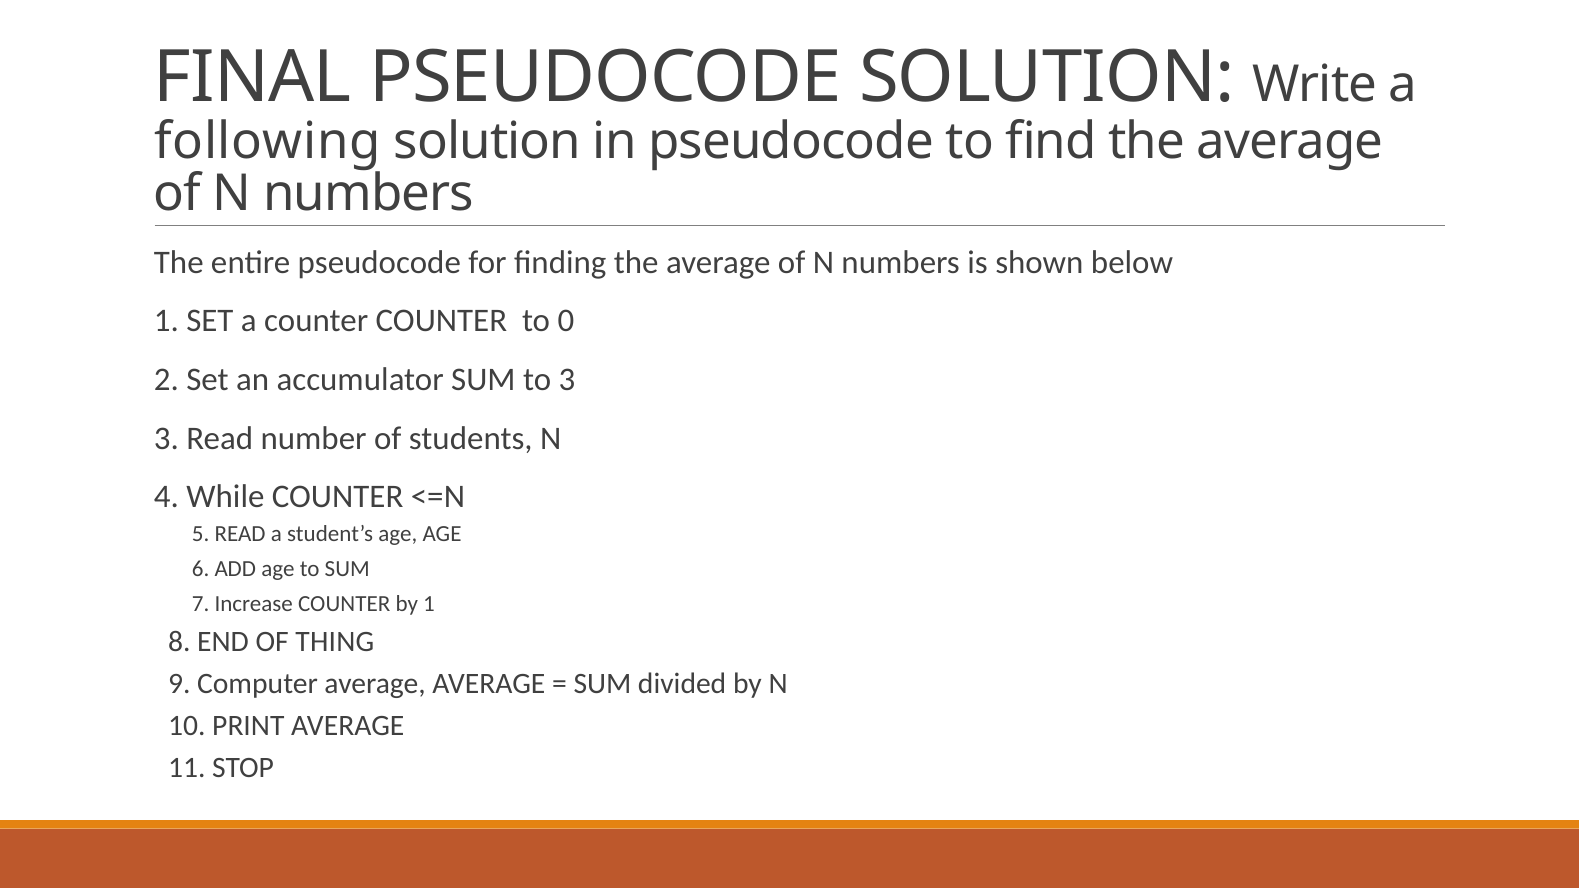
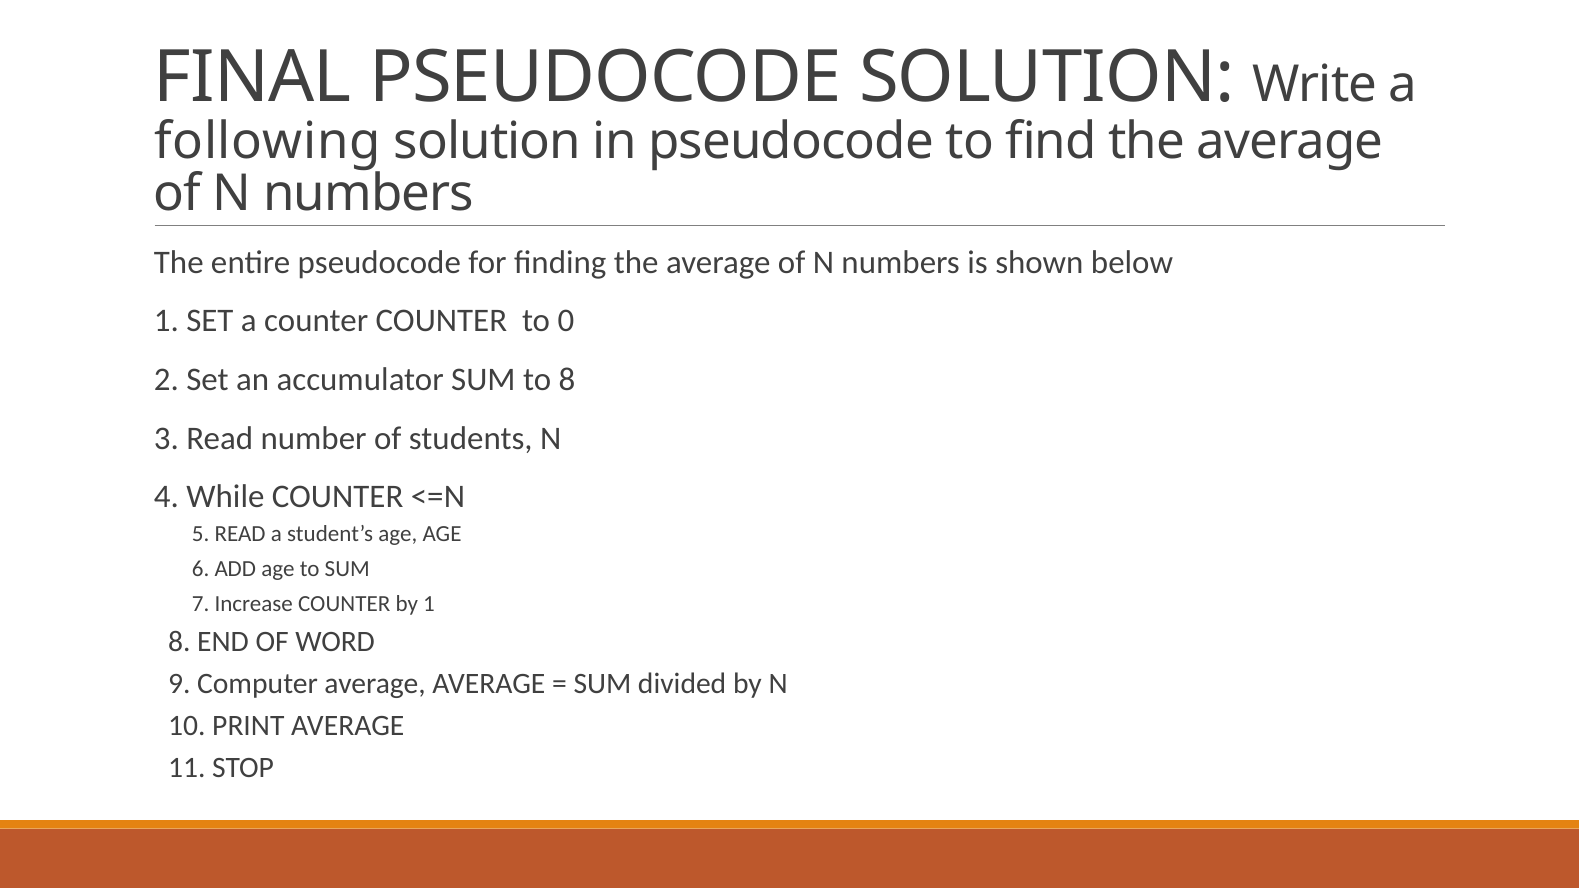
to 3: 3 -> 8 (567, 380)
THING: THING -> WORD (335, 642)
